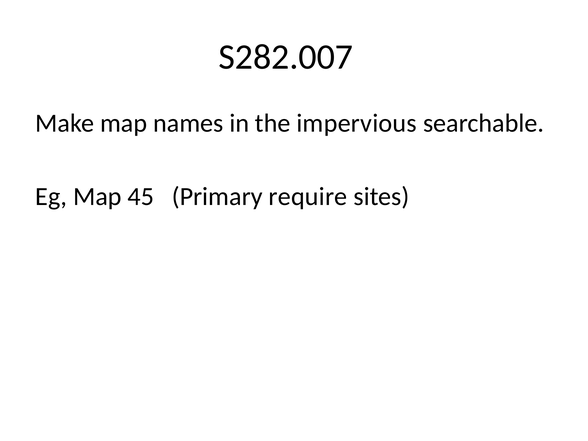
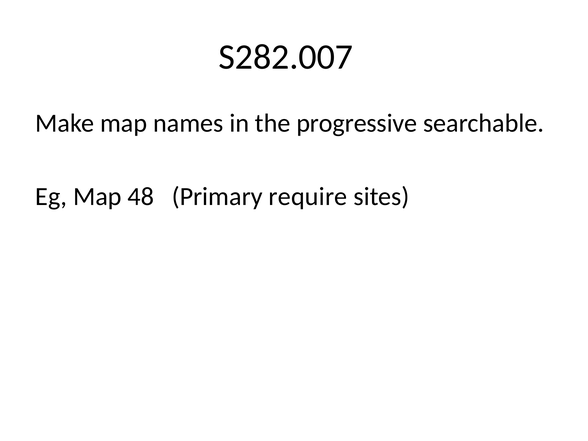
impervious: impervious -> progressive (357, 123)
45: 45 -> 48 (141, 197)
